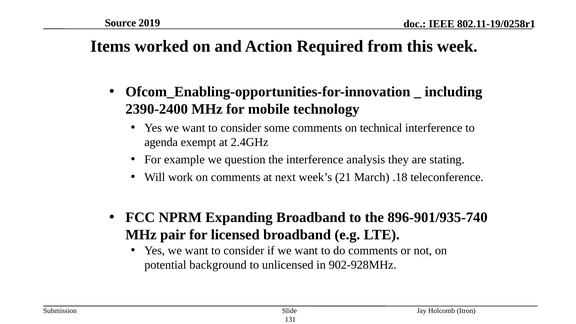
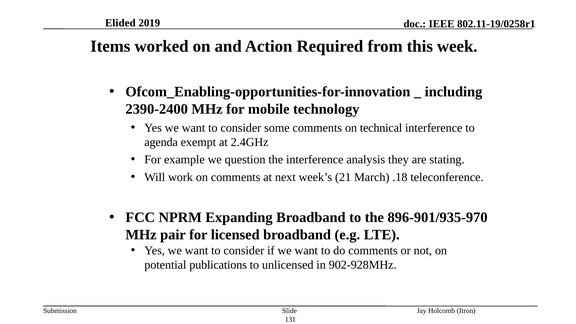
Source: Source -> Elided (120, 23)
896-901/935-740: 896-901/935-740 -> 896-901/935-970 (438, 218)
background: background -> publications (218, 265)
